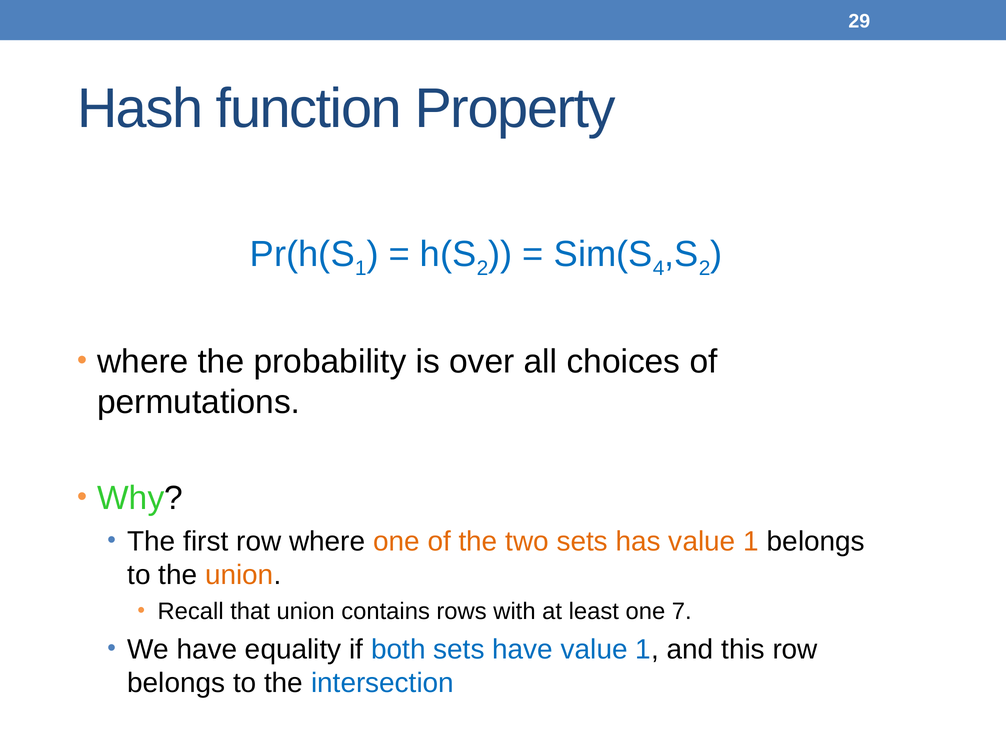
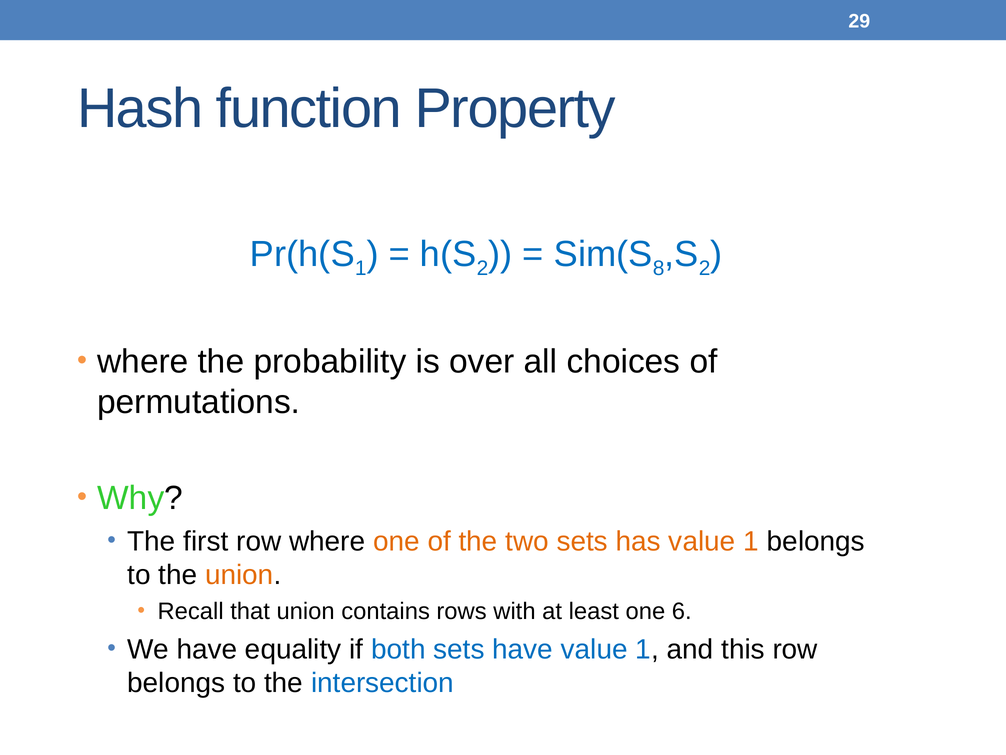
4: 4 -> 8 (659, 268)
7: 7 -> 6 (682, 611)
